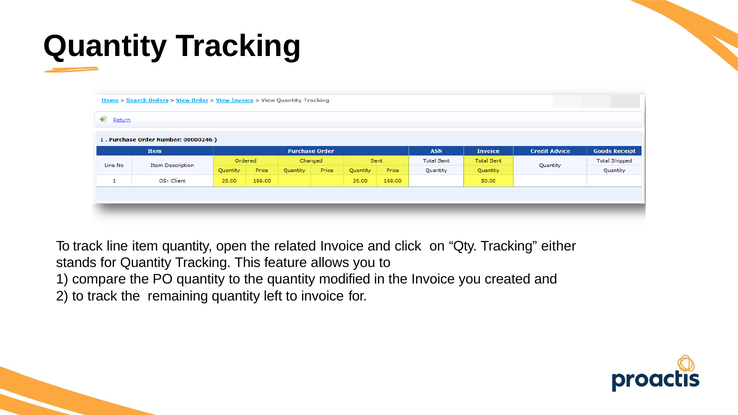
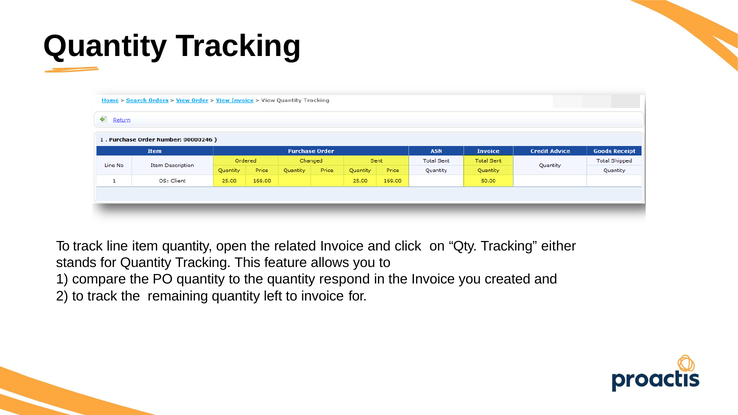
modified: modified -> respond (345, 279)
